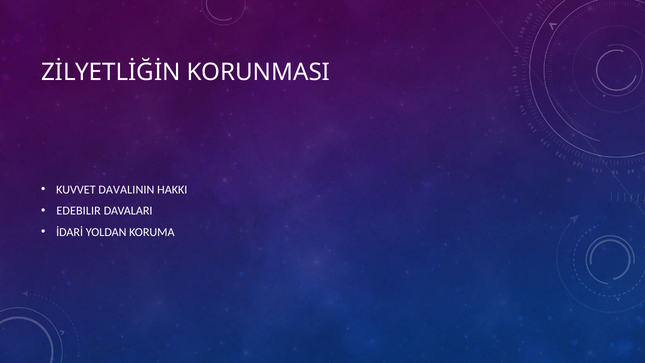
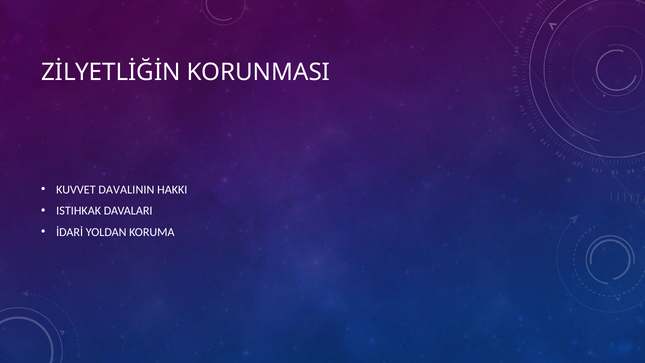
EDEBILIR: EDEBILIR -> ISTIHKAK (79, 211)
